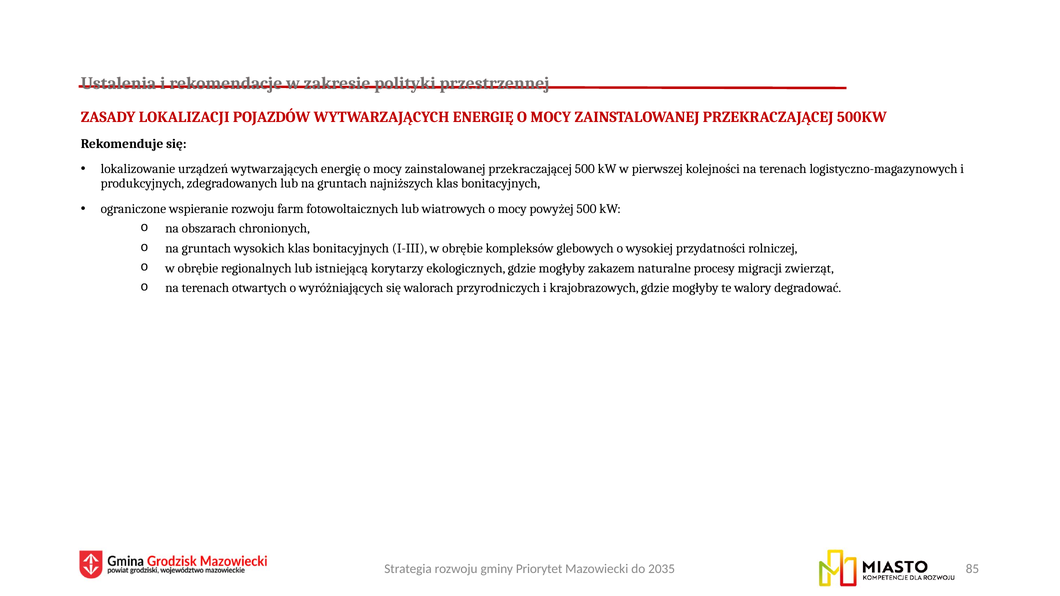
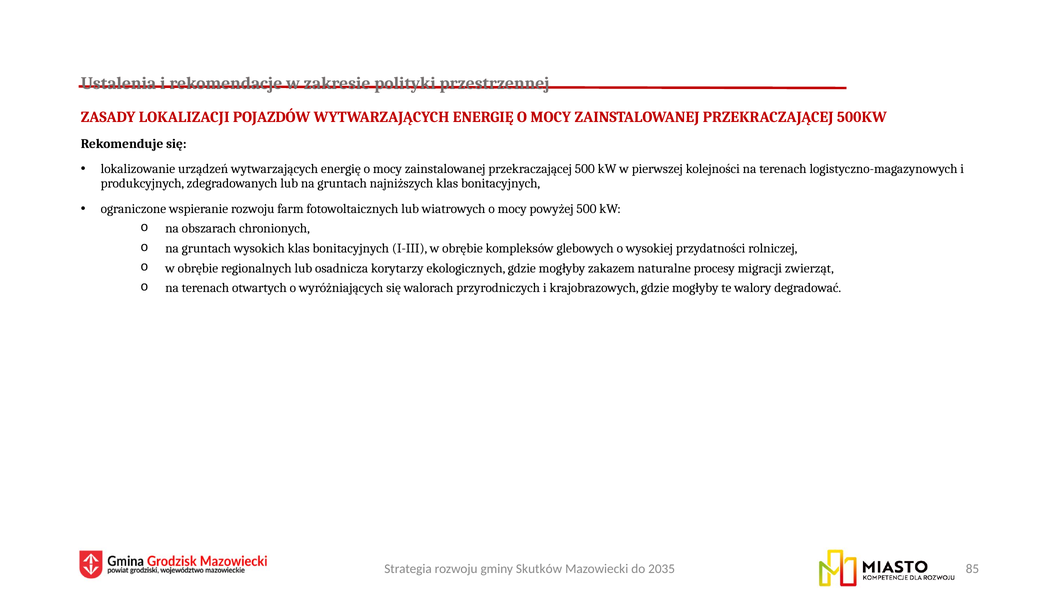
istniejącą: istniejącą -> osadnicza (342, 268)
Priorytet: Priorytet -> Skutków (539, 569)
